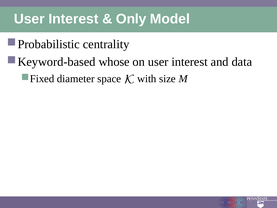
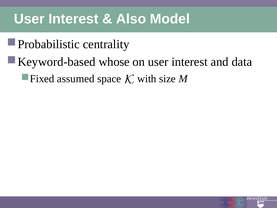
Only: Only -> Also (131, 19)
diameter: diameter -> assumed (76, 79)
